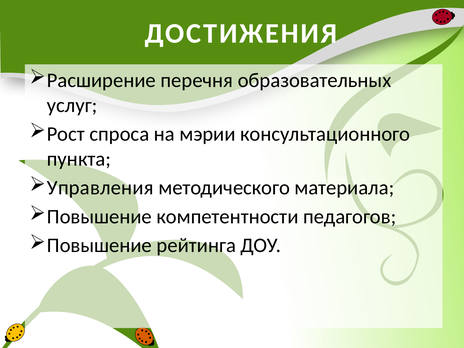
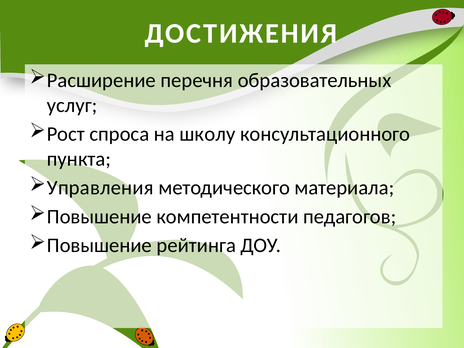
мэрии: мэрии -> школу (207, 134)
